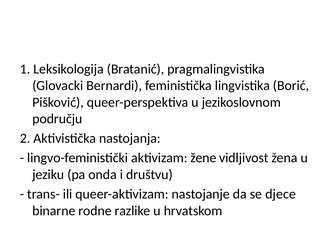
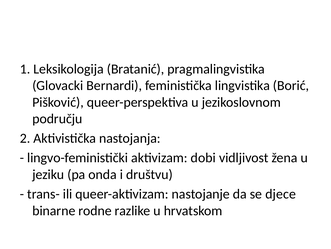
žene: žene -> dobi (203, 157)
